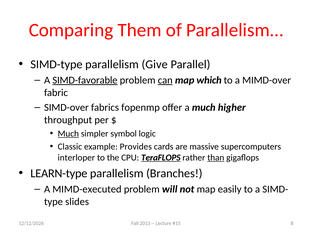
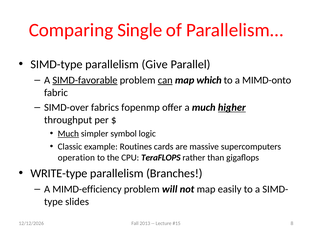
Them: Them -> Single (140, 30)
MIMD-over: MIMD-over -> MIMD-onto (267, 80)
higher underline: none -> present (232, 108)
Provides: Provides -> Routines (136, 147)
interloper: interloper -> operation (76, 158)
TeraFLOPS underline: present -> none (161, 158)
than underline: present -> none (216, 158)
LEARN-type: LEARN-type -> WRITE-type (59, 173)
MIMD-executed: MIMD-executed -> MIMD-efficiency (87, 189)
